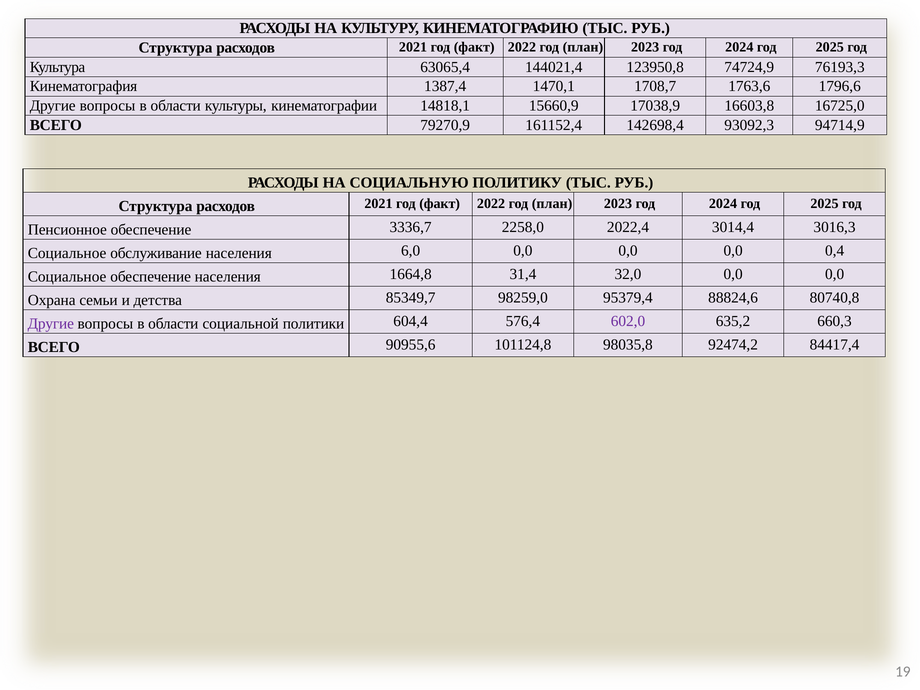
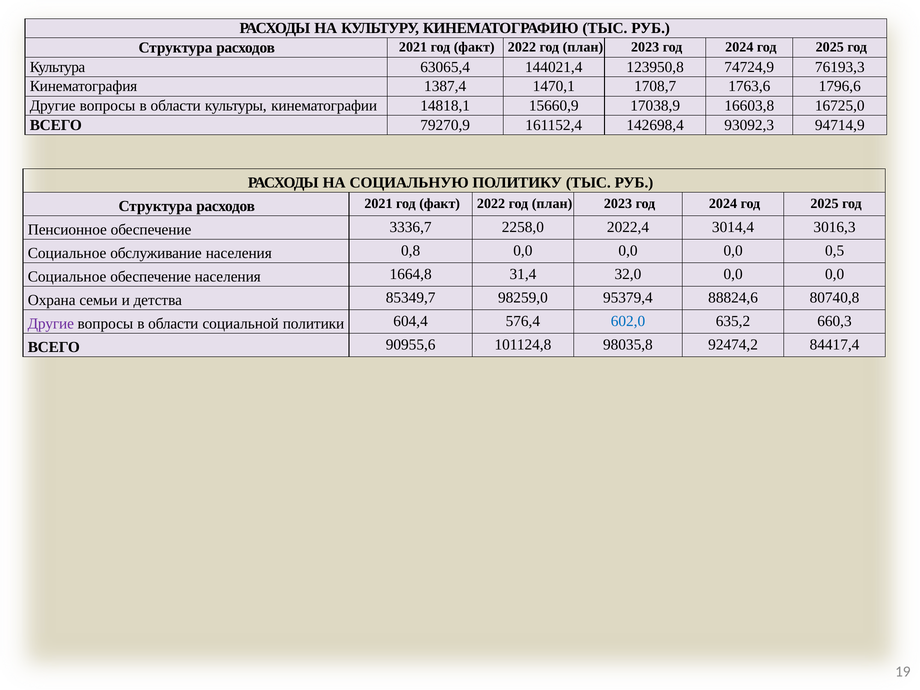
6,0: 6,0 -> 0,8 (411, 250)
0,4: 0,4 -> 0,5 (835, 250)
602,0 colour: purple -> blue (628, 321)
